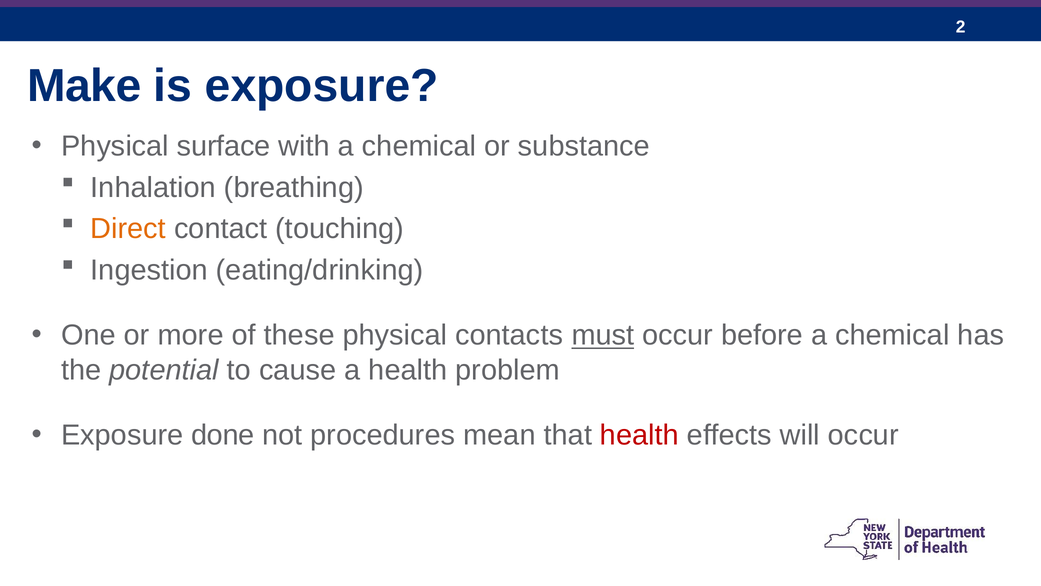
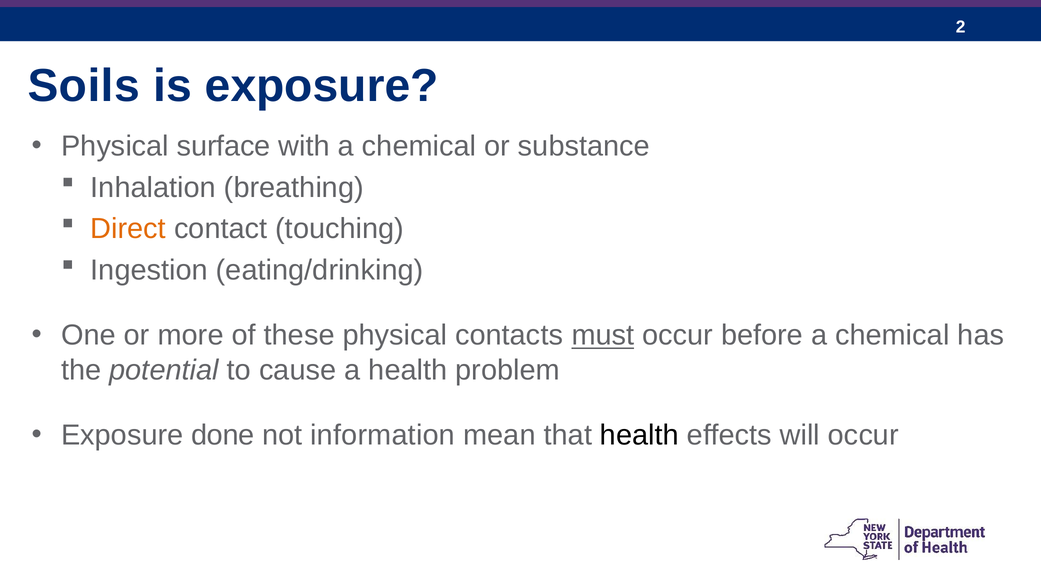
Make: Make -> Soils (84, 86)
procedures: procedures -> information (383, 435)
health colour: red -> black (639, 435)
